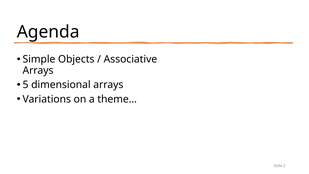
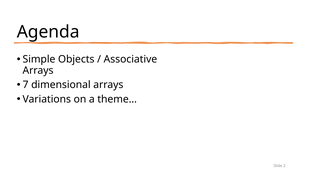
5: 5 -> 7 (26, 85)
